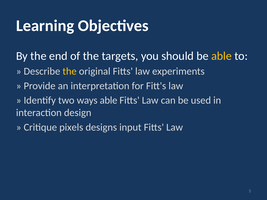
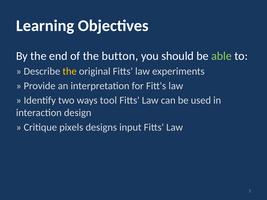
targets: targets -> button (120, 56)
able colour: yellow -> light green (222, 56)
ways able: able -> tool (108, 100)
